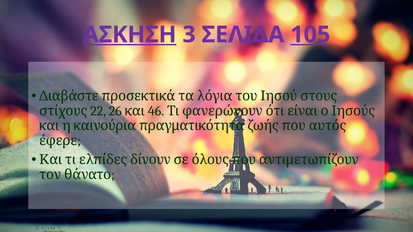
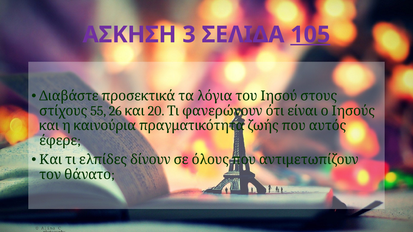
ΑΣΚΗΣΗ underline: present -> none (129, 35)
22: 22 -> 55 (98, 111)
46: 46 -> 20 (156, 111)
